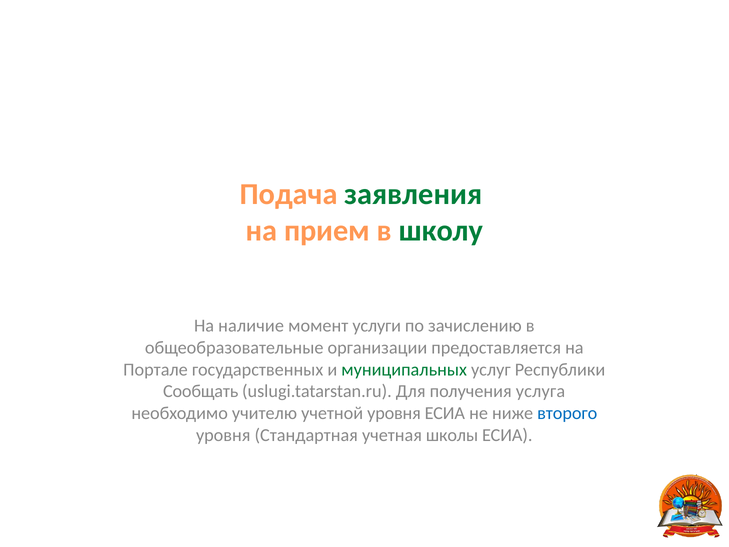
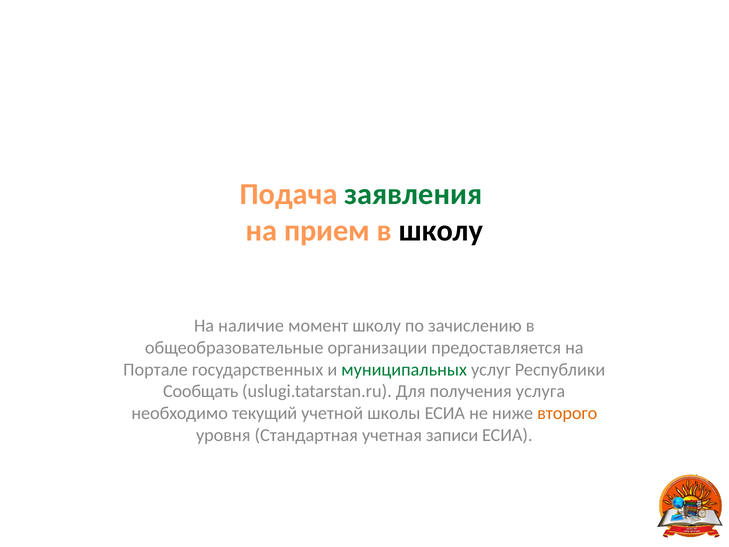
школу colour: green -> black (441, 231)
момент услуги: услуги -> школу (377, 326)
учителю: учителю -> текущий (265, 413)
учетной уровня: уровня -> школы (394, 413)
второго colour: blue -> orange (567, 413)
школы: школы -> записи (452, 435)
